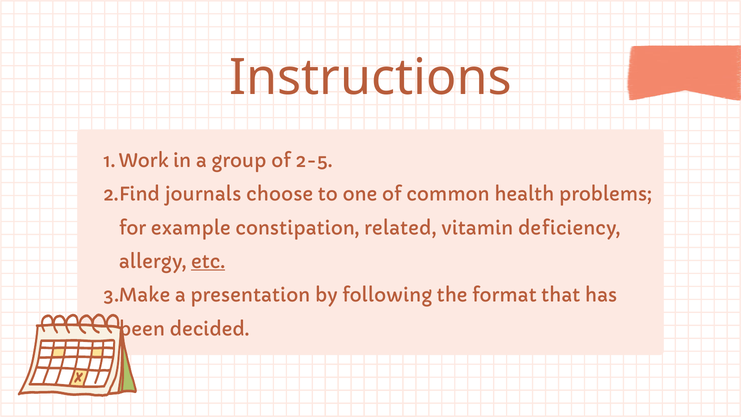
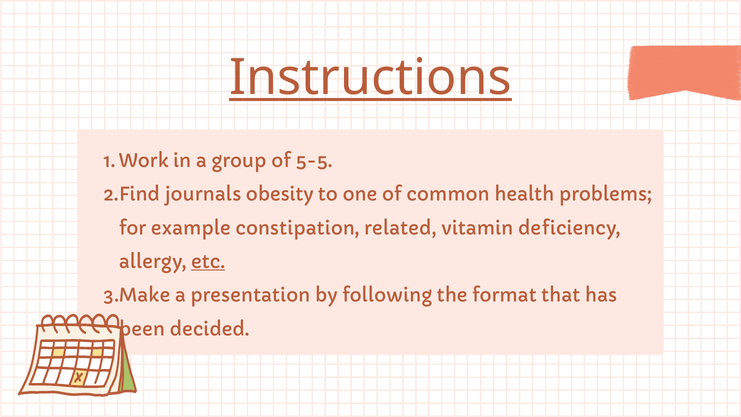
Instructions underline: none -> present (371, 78)
2-5: 2-5 -> 5-5 (314, 161)
choose: choose -> obesity (280, 195)
